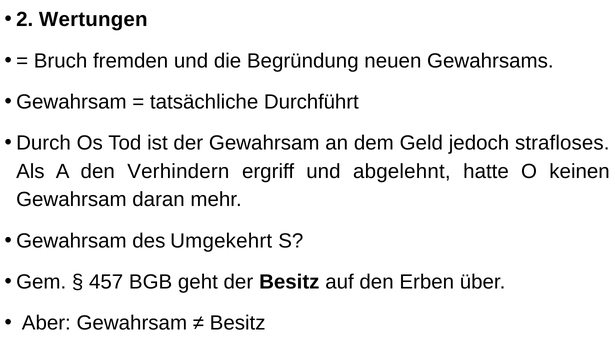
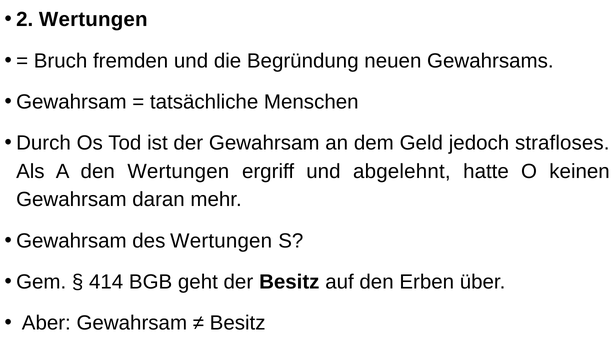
Durchführt: Durchführt -> Menschen (311, 102)
den Verhindern: Verhindern -> Wertungen (178, 171)
des Umgekehrt: Umgekehrt -> Wertungen (221, 241)
457: 457 -> 414 (106, 282)
